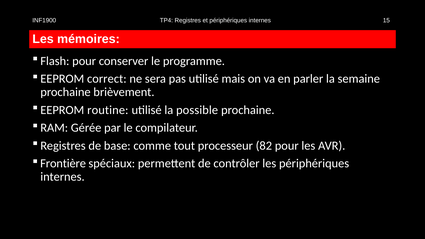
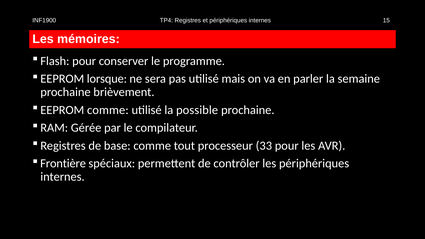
correct: correct -> lorsque (107, 79)
EEPROM routine: routine -> comme (108, 110)
82: 82 -> 33 (264, 146)
